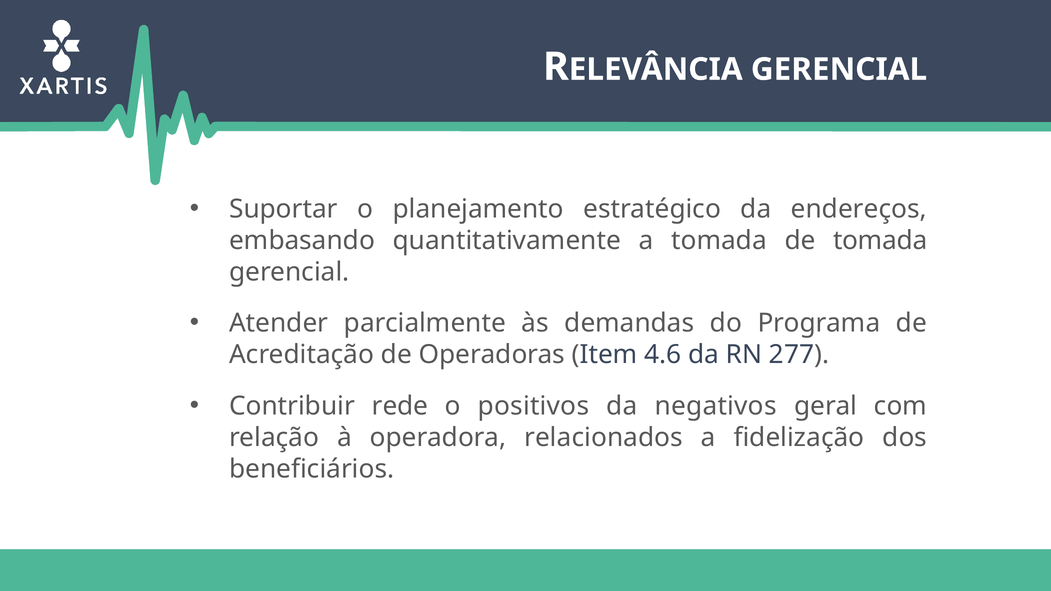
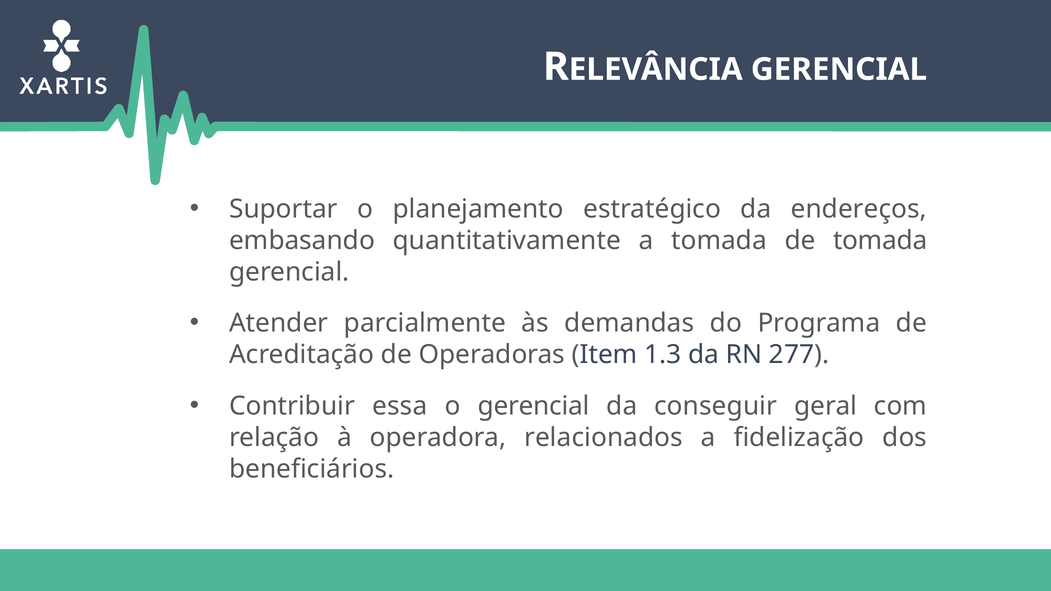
4.6: 4.6 -> 1.3 (663, 355)
rede: rede -> essa (400, 406)
o positivos: positivos -> gerencial (534, 406)
negativos: negativos -> conseguir (716, 406)
